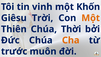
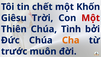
vinh: vinh -> chết (42, 7)
Một colour: orange -> red (91, 18)
Thời: Thời -> Tình (71, 29)
